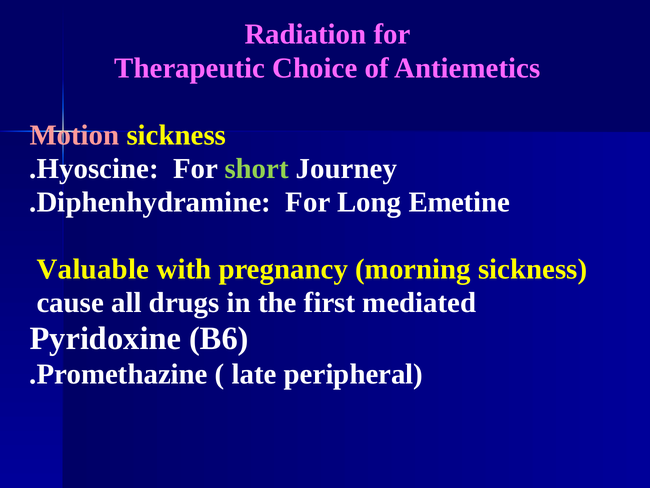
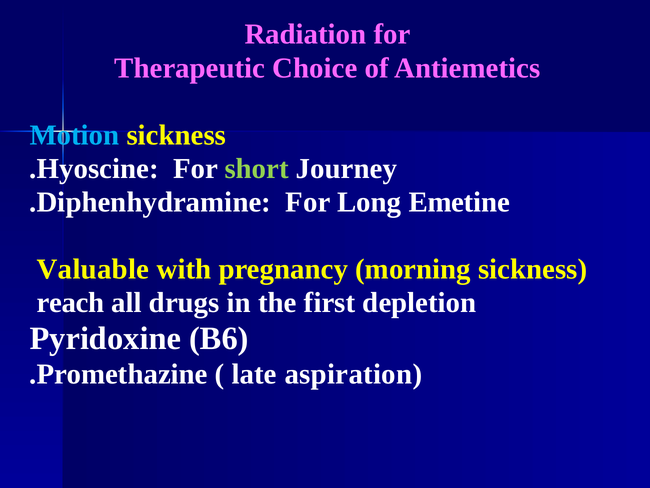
Motion colour: pink -> light blue (74, 135)
cause: cause -> reach (71, 303)
mediated: mediated -> depletion (419, 303)
peripheral: peripheral -> aspiration (353, 374)
